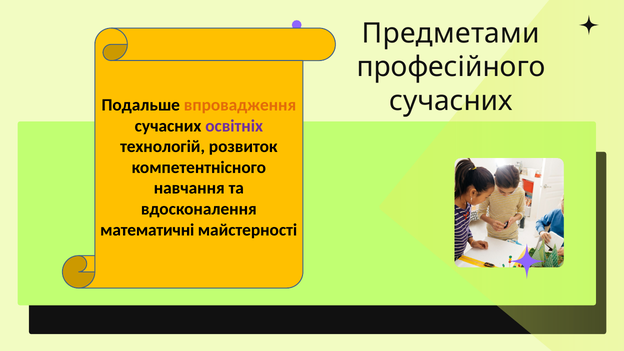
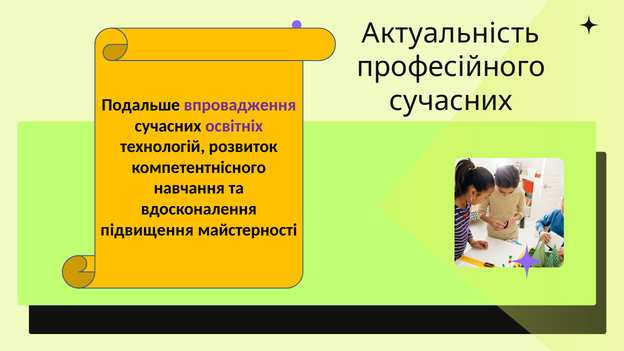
Предметами: Предметами -> Актуальність (451, 33)
впровадження colour: orange -> purple (240, 105)
математичні: математичні -> підвищення (147, 230)
